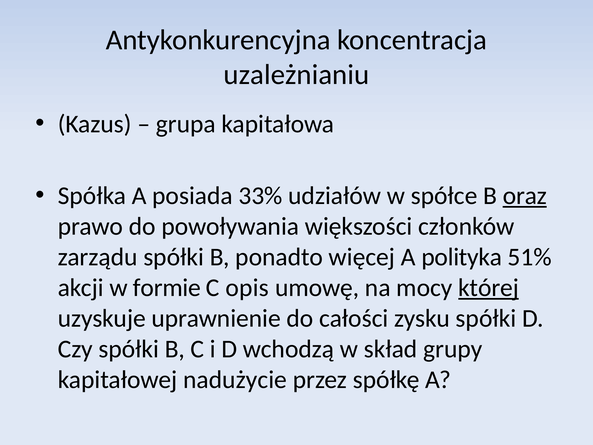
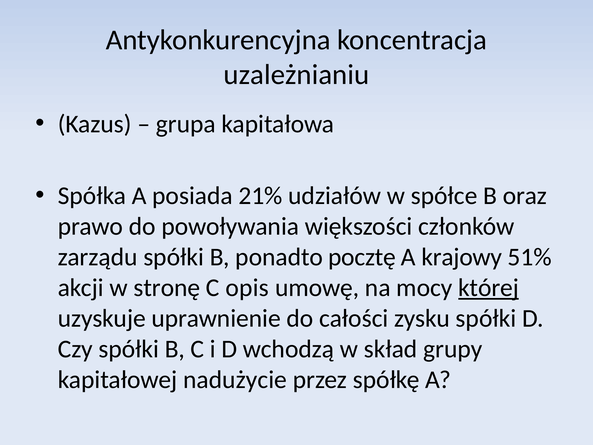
33%: 33% -> 21% (260, 196)
oraz underline: present -> none (525, 196)
więcej: więcej -> pocztę (362, 257)
polityka: polityka -> krajowy (462, 257)
formie: formie -> stronę (167, 288)
